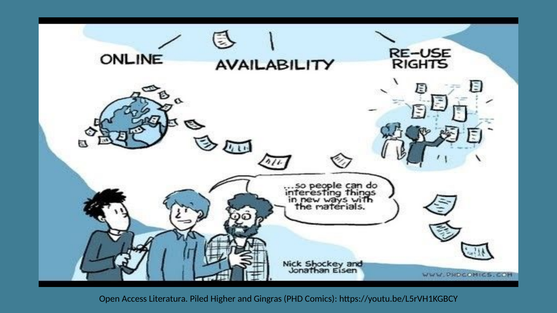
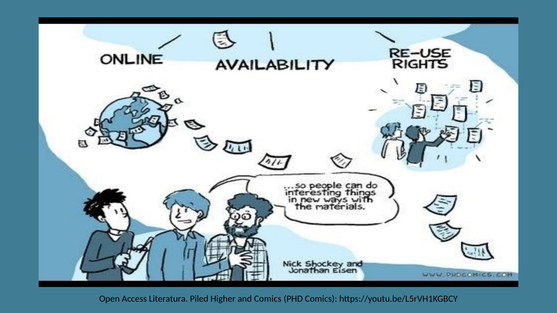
and Gingras: Gingras -> Comics (268, 299)
